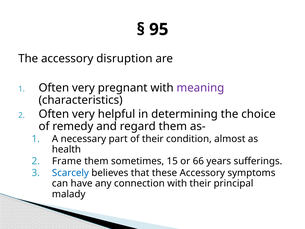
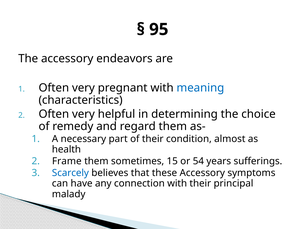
disruption: disruption -> endeavors (124, 59)
meaning colour: purple -> blue (200, 88)
66: 66 -> 54 (198, 161)
